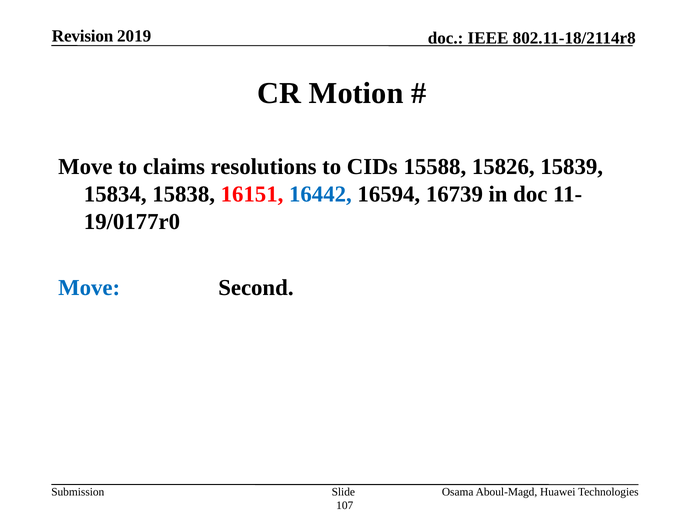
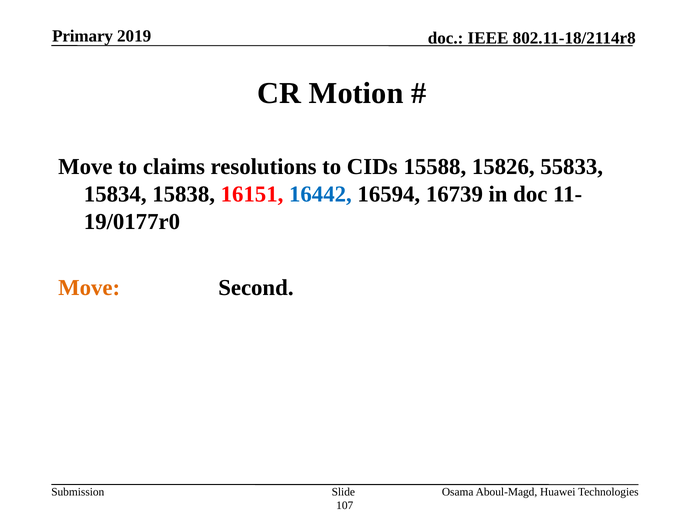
Revision: Revision -> Primary (83, 36)
15839: 15839 -> 55833 (572, 167)
Move colour: blue -> orange (89, 288)
